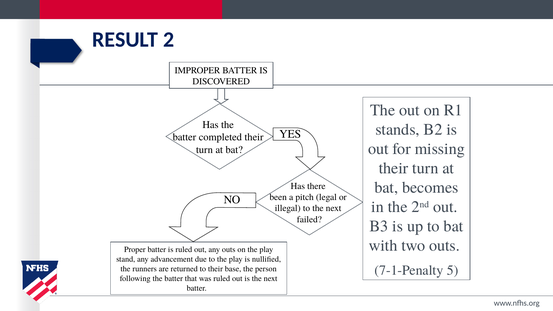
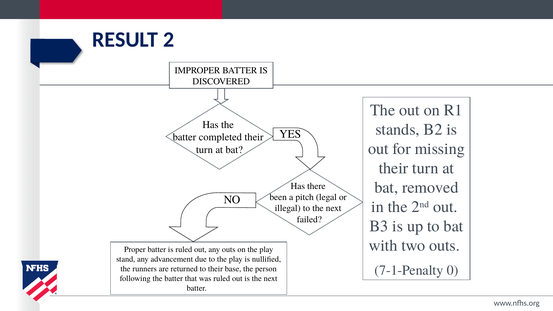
becomes: becomes -> removed (430, 188)
5: 5 -> 0 (453, 270)
